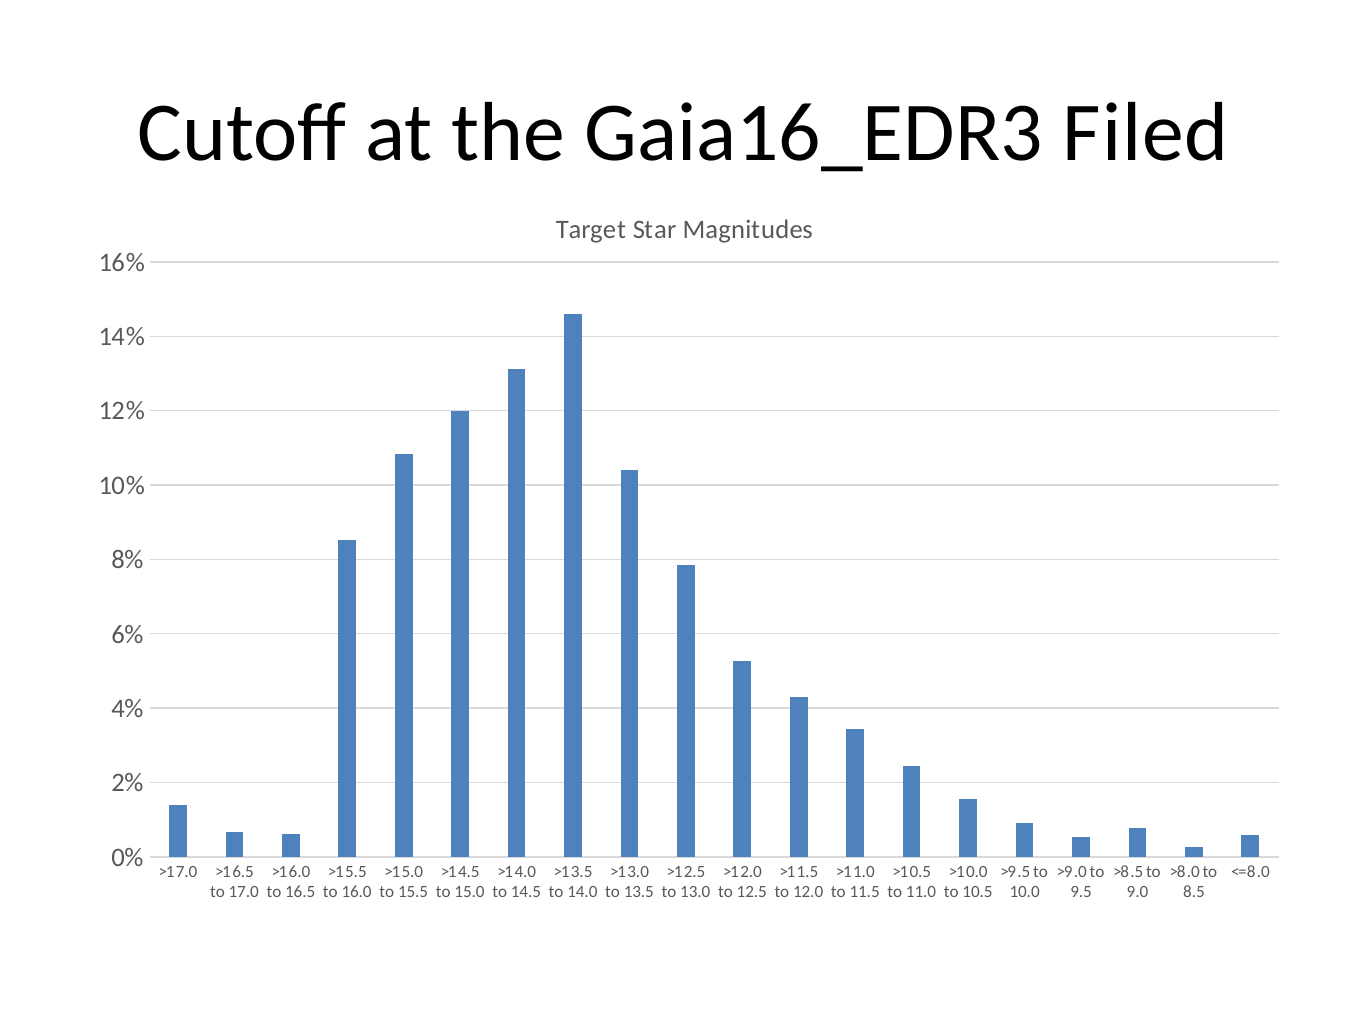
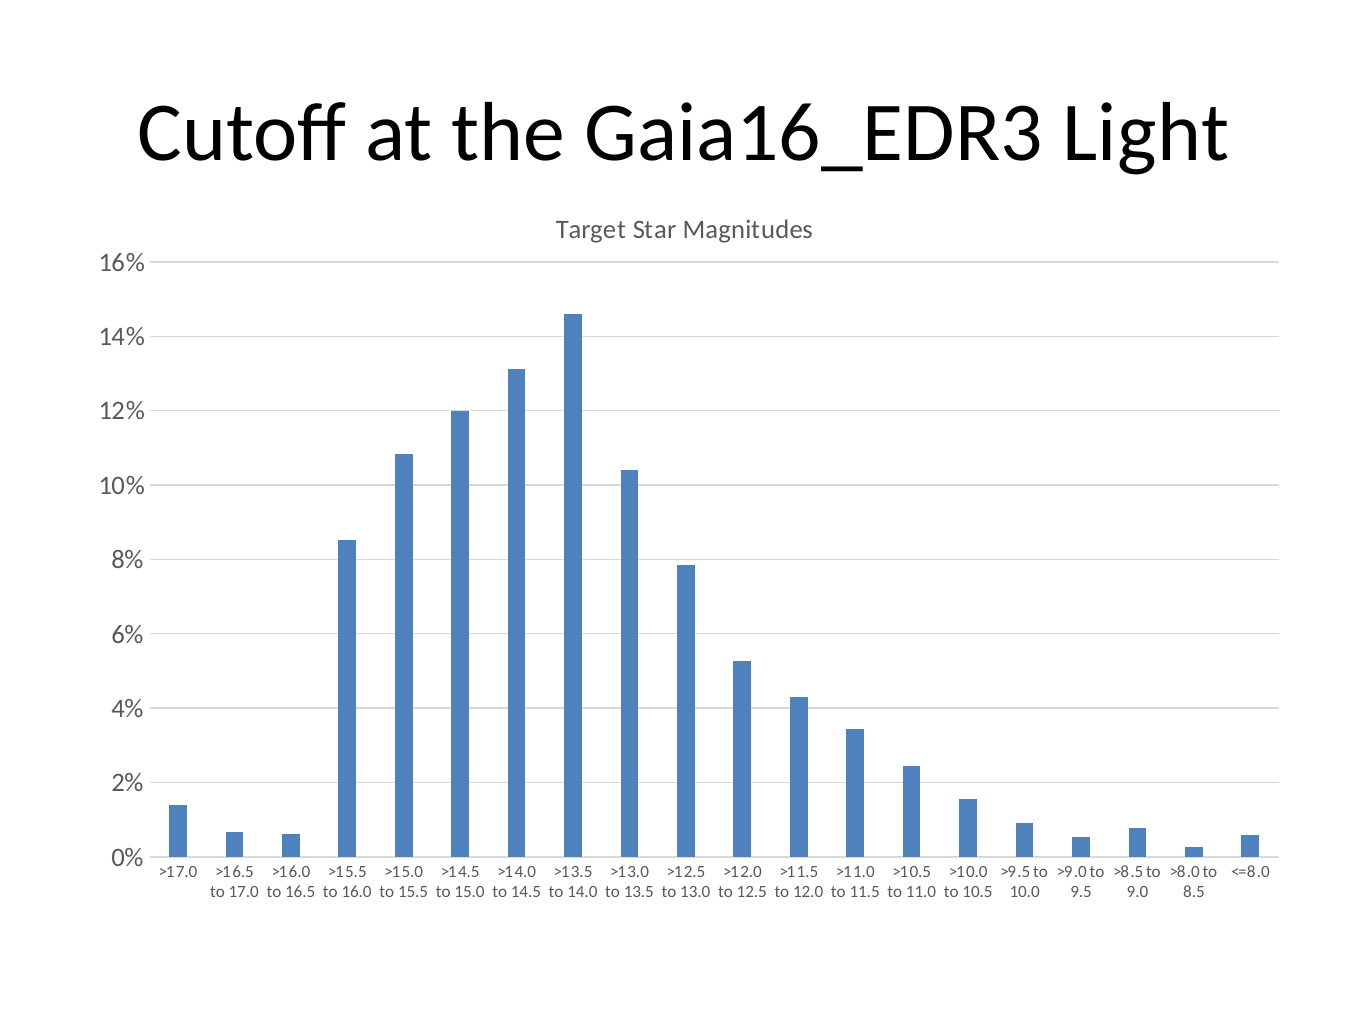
Filed: Filed -> Light (1146, 133)
